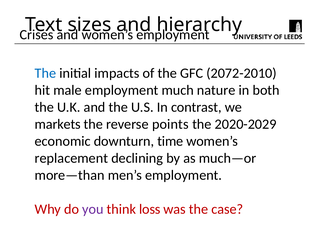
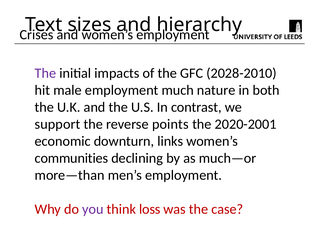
The colour: blue -> purple (45, 73)
2072-2010: 2072-2010 -> 2028-2010 (241, 73)
markets: markets -> support (58, 124)
2020-2029: 2020-2029 -> 2020-2001 (246, 124)
time: time -> links (170, 141)
replacement: replacement -> communities (71, 158)
